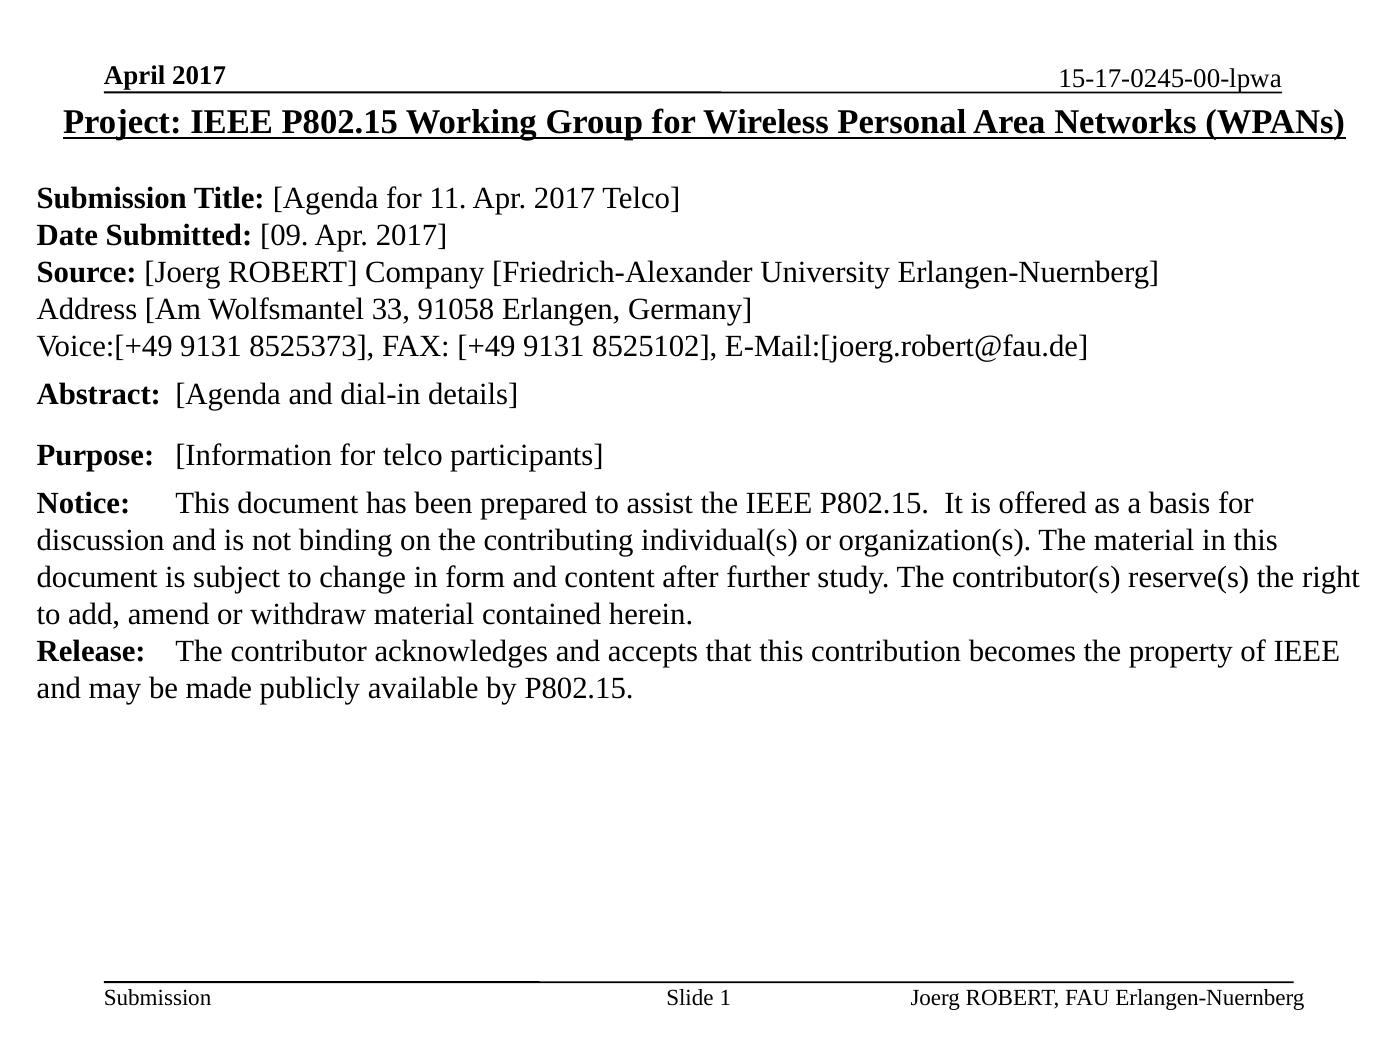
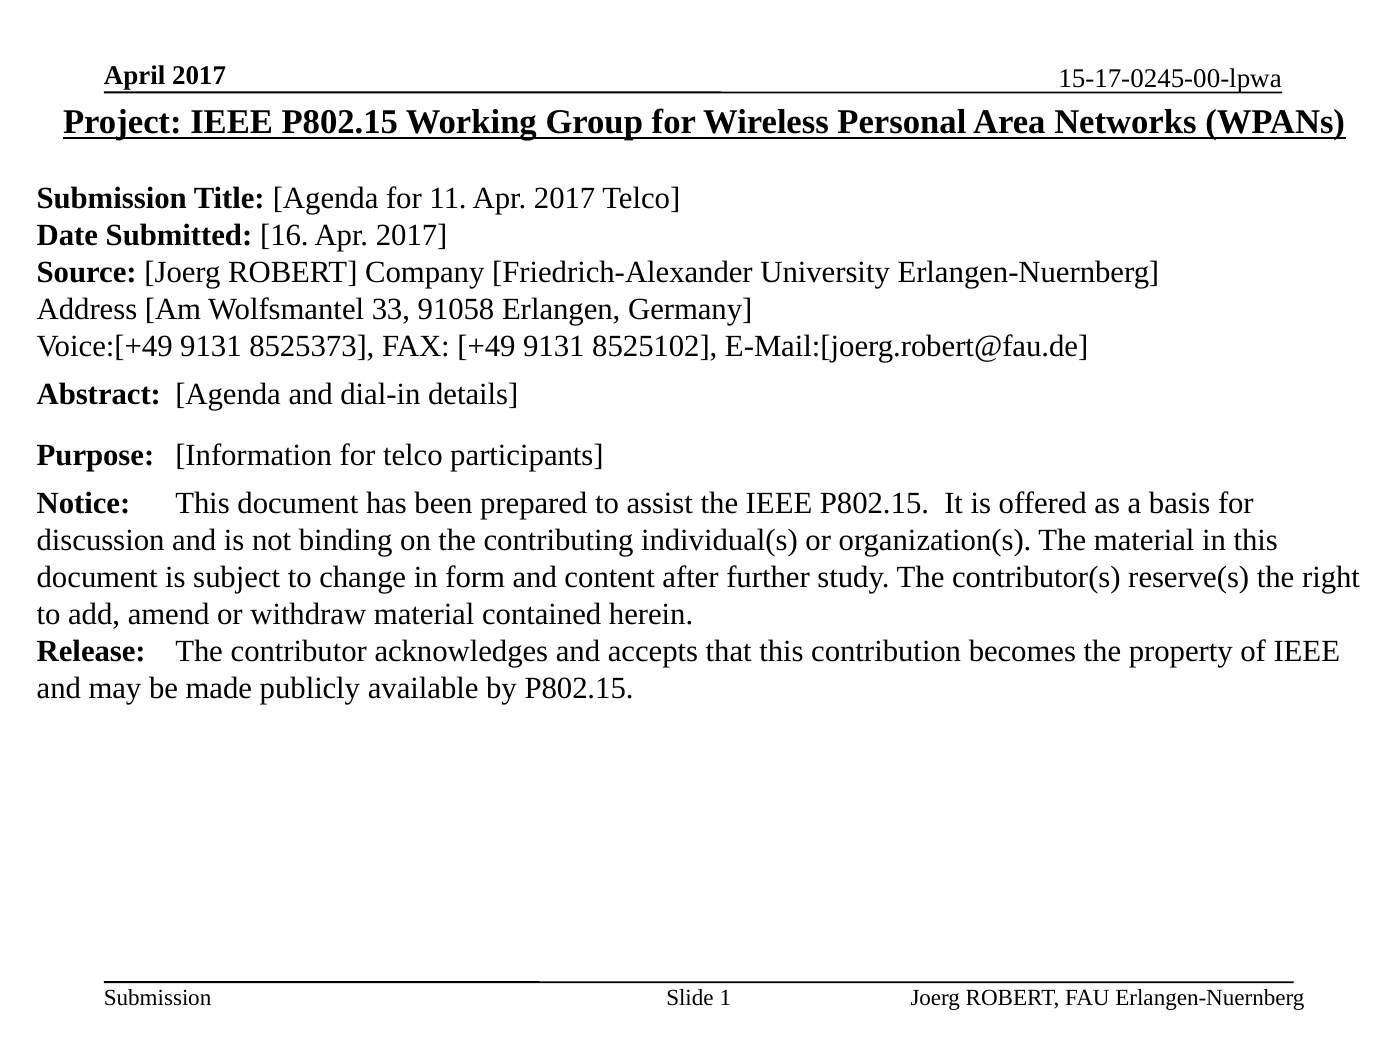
09: 09 -> 16 (284, 235)
